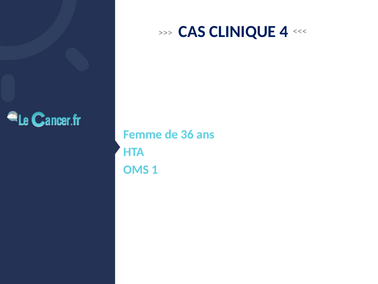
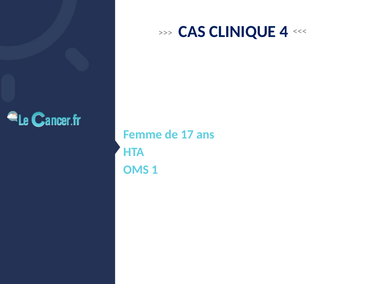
36: 36 -> 17 (187, 134)
